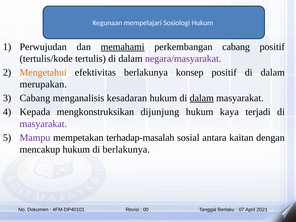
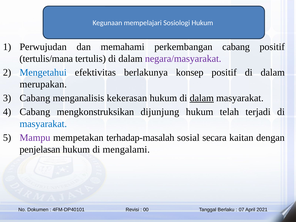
memahami underline: present -> none (123, 47)
tertulis/kode: tertulis/kode -> tertulis/mana (46, 59)
Mengetahui colour: orange -> blue (43, 72)
kesadaran: kesadaran -> kekerasan (127, 98)
Kepada: Kepada -> Cabang (35, 112)
kaya: kaya -> telah (229, 112)
masyarakat colour: purple -> blue (43, 124)
antara: antara -> secara (214, 138)
mencakup: mencakup -> penjelasan (40, 149)
di berlakunya: berlakunya -> mengalami (126, 149)
